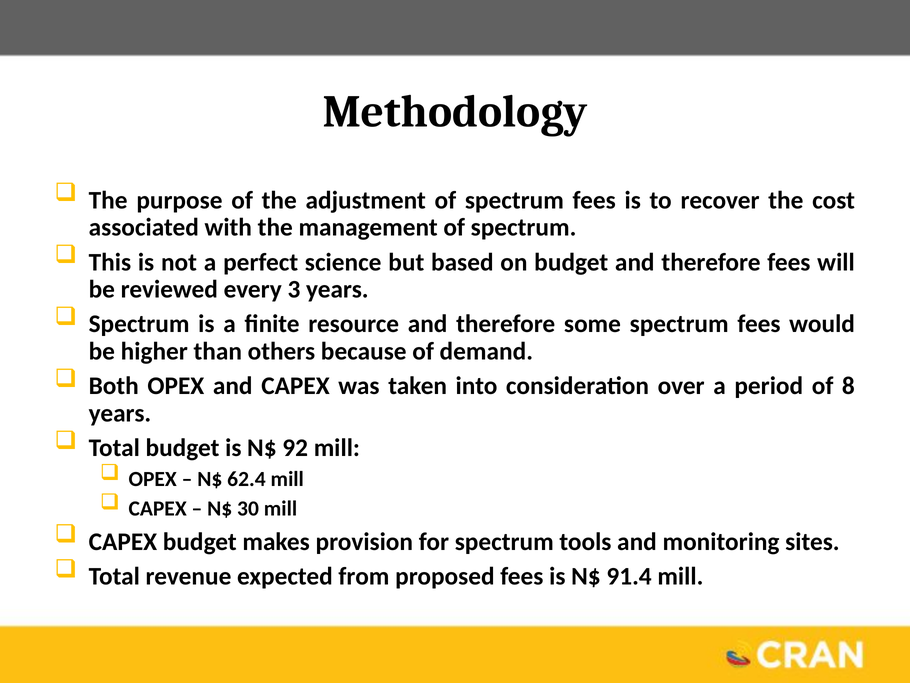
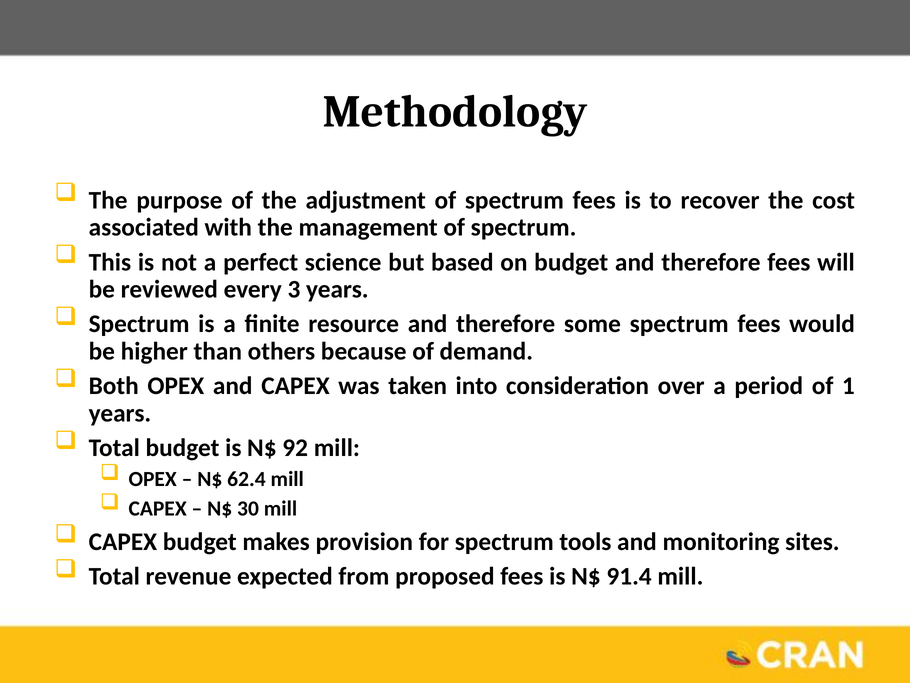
8: 8 -> 1 (848, 386)
